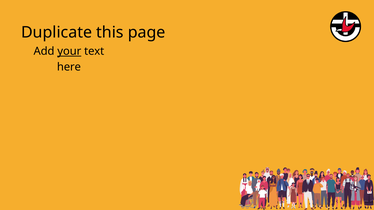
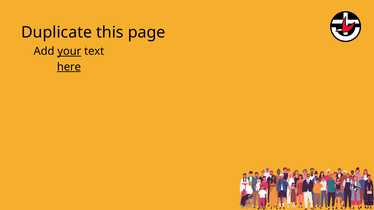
here underline: none -> present (69, 67)
